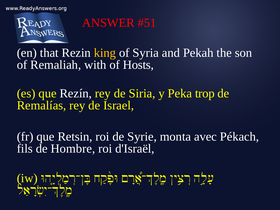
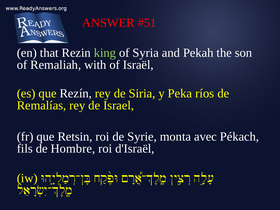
king colour: yellow -> light green (105, 53)
Hosts: Hosts -> Israël (138, 65)
trop: trop -> ríos (205, 93)
